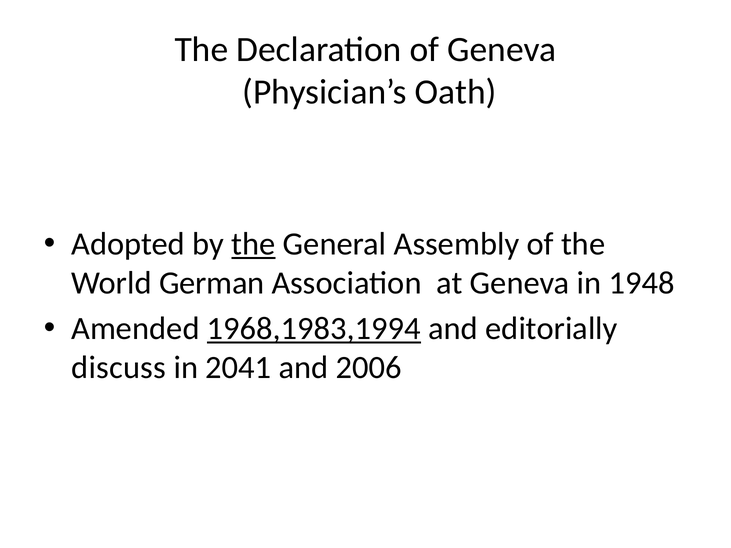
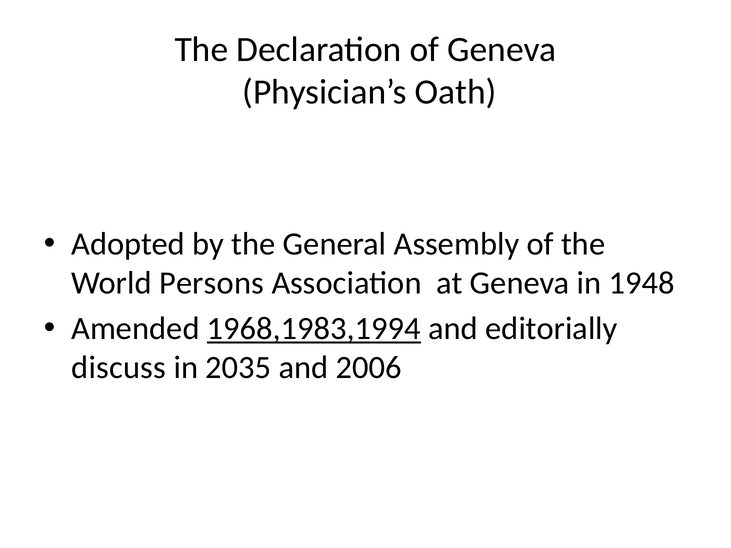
the underline: present -> none (253, 244)
German: German -> Persons (212, 283)
2041: 2041 -> 2035 (238, 368)
